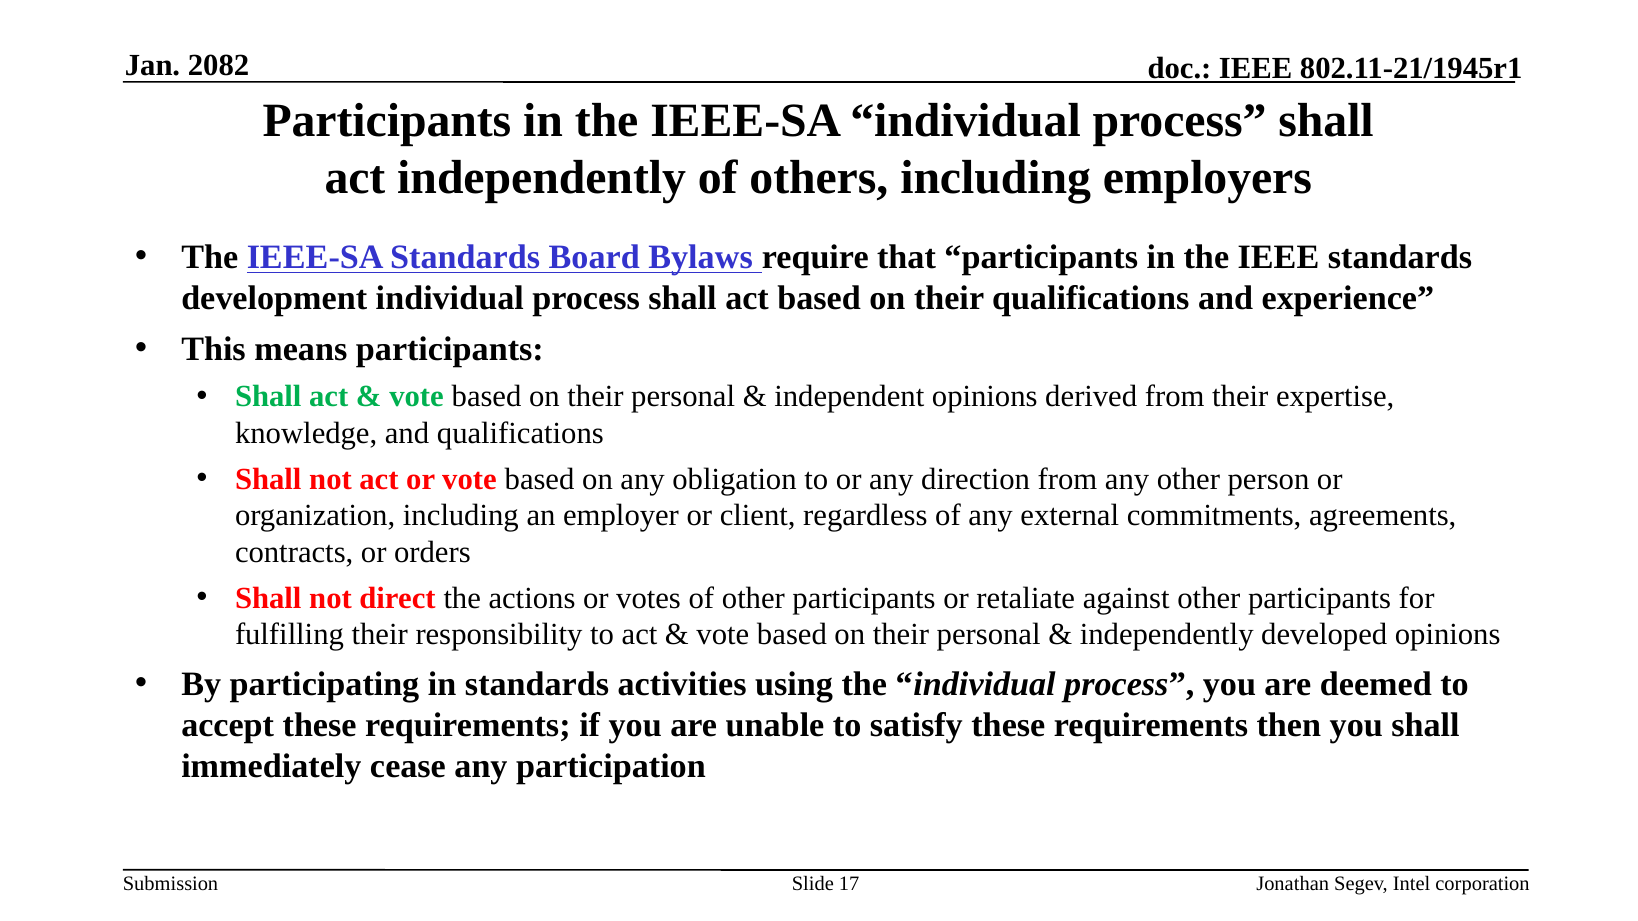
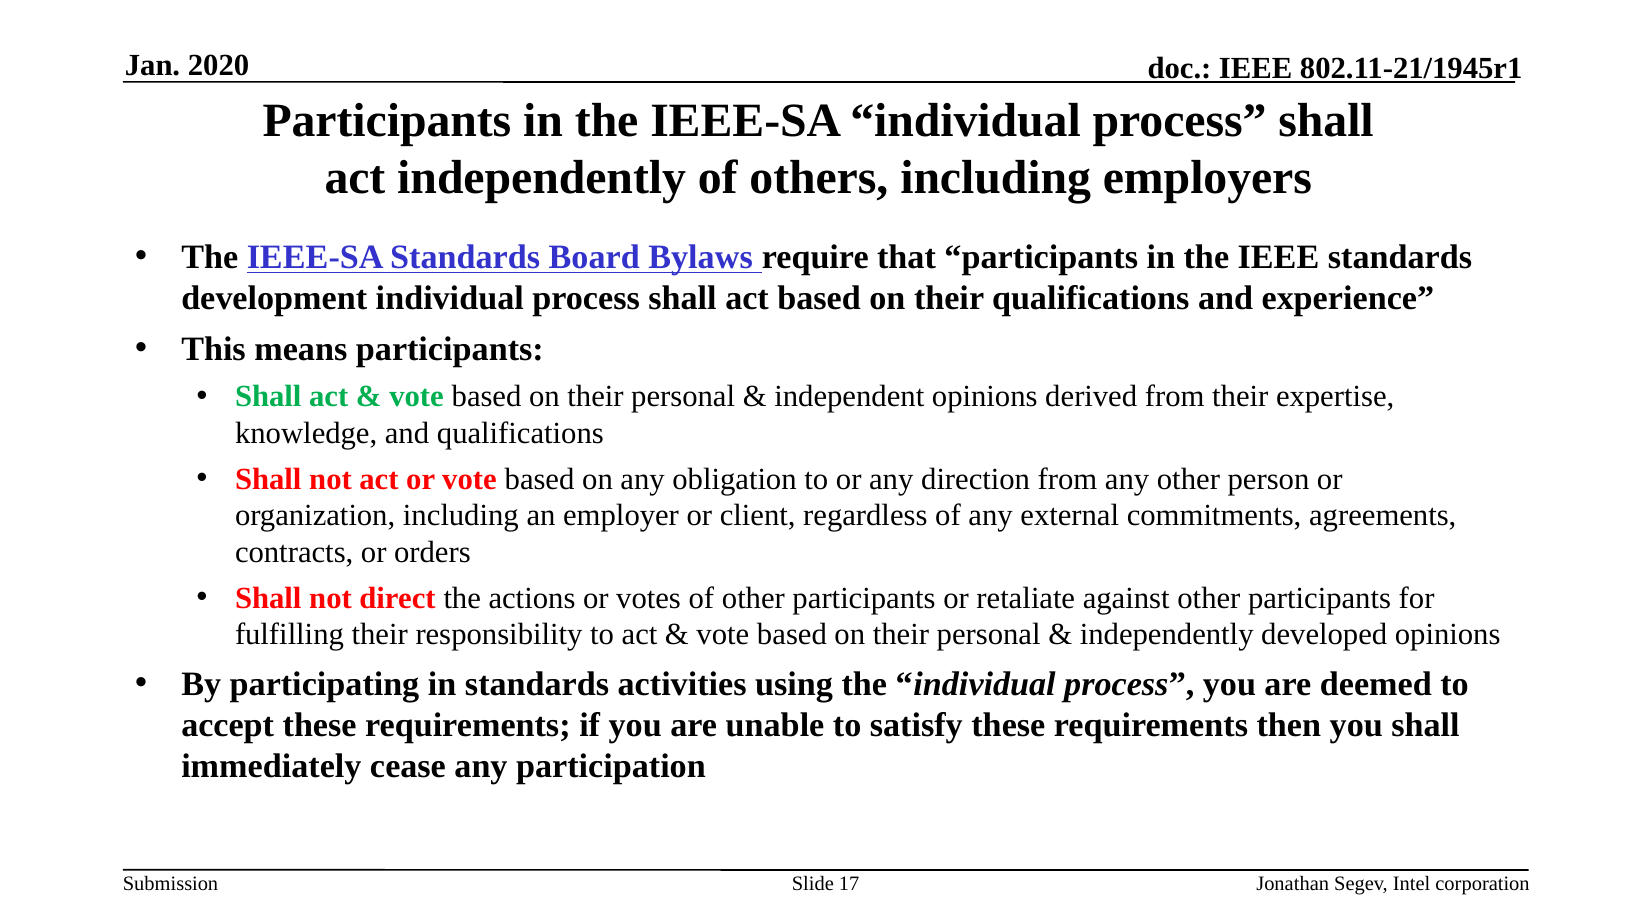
2082: 2082 -> 2020 (219, 65)
